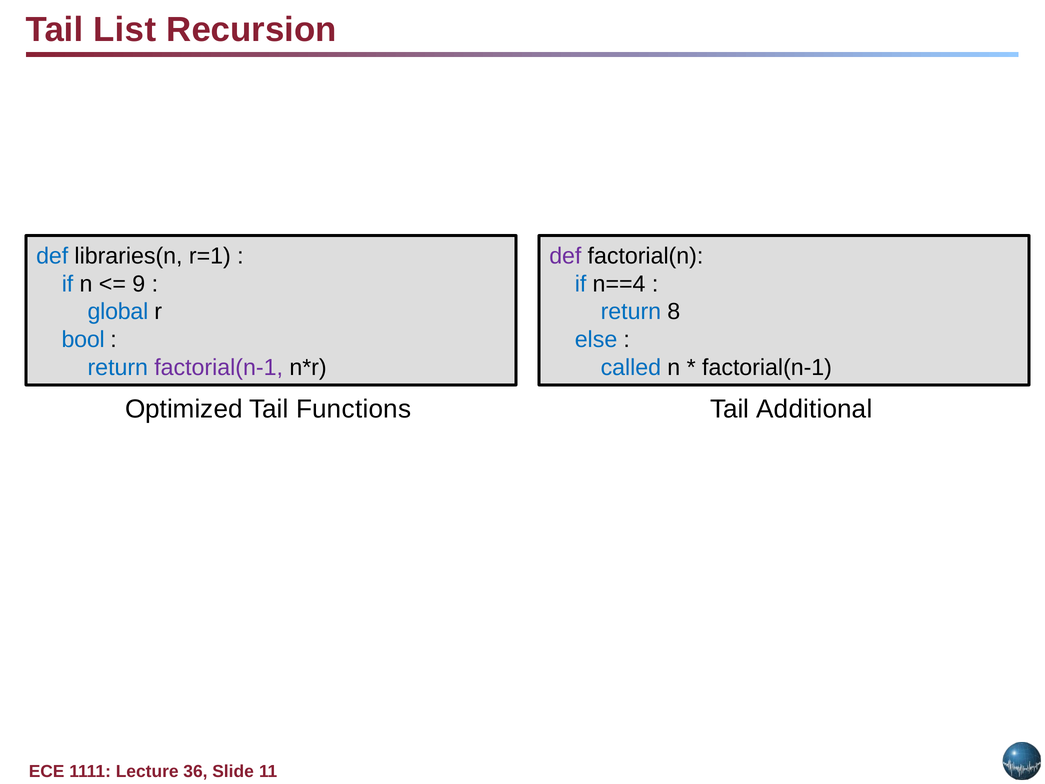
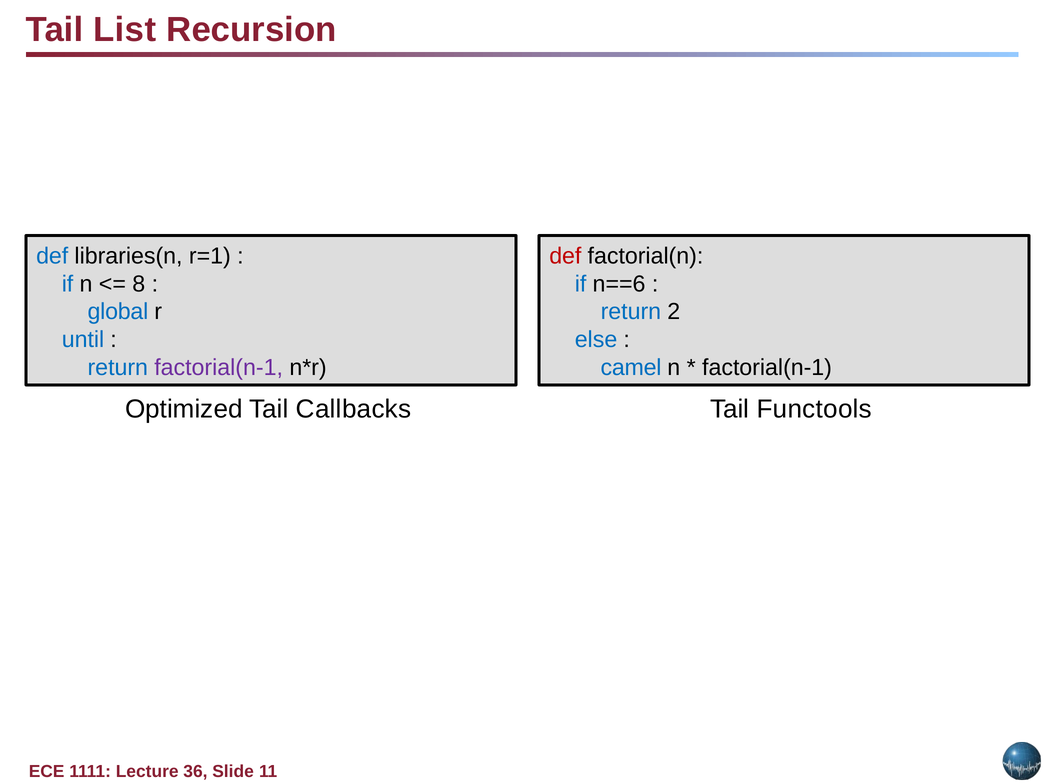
def colour: purple -> red (565, 256)
9: 9 -> 8 (139, 284)
n==4: n==4 -> n==6 (619, 284)
8: 8 -> 2 (674, 312)
bool: bool -> until (83, 340)
called: called -> camel (631, 367)
Functions: Functions -> Callbacks (354, 409)
Additional: Additional -> Functools (814, 409)
